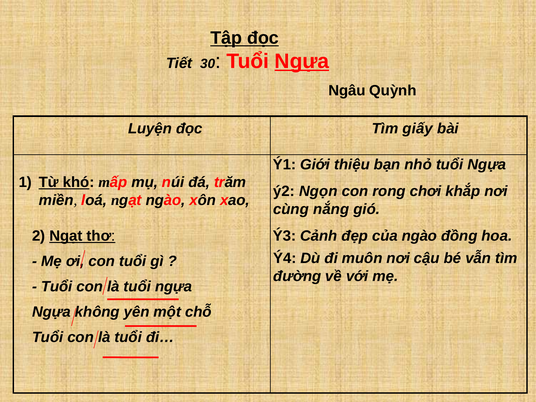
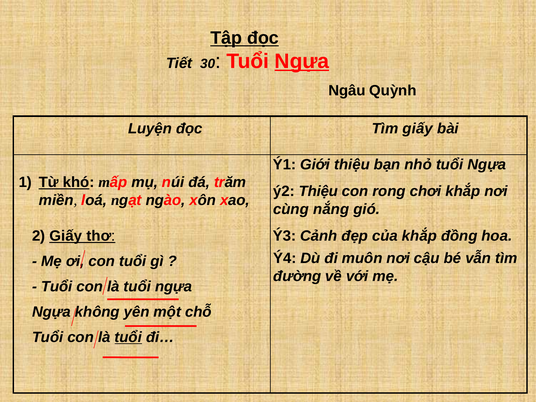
ý2 Ngọn: Ngọn -> Thiệu (318, 191)
của ngào: ngào -> khắp (419, 236)
2 Ngạt: Ngạt -> Giấy (66, 236)
tuổi underline: none -> present (128, 337)
